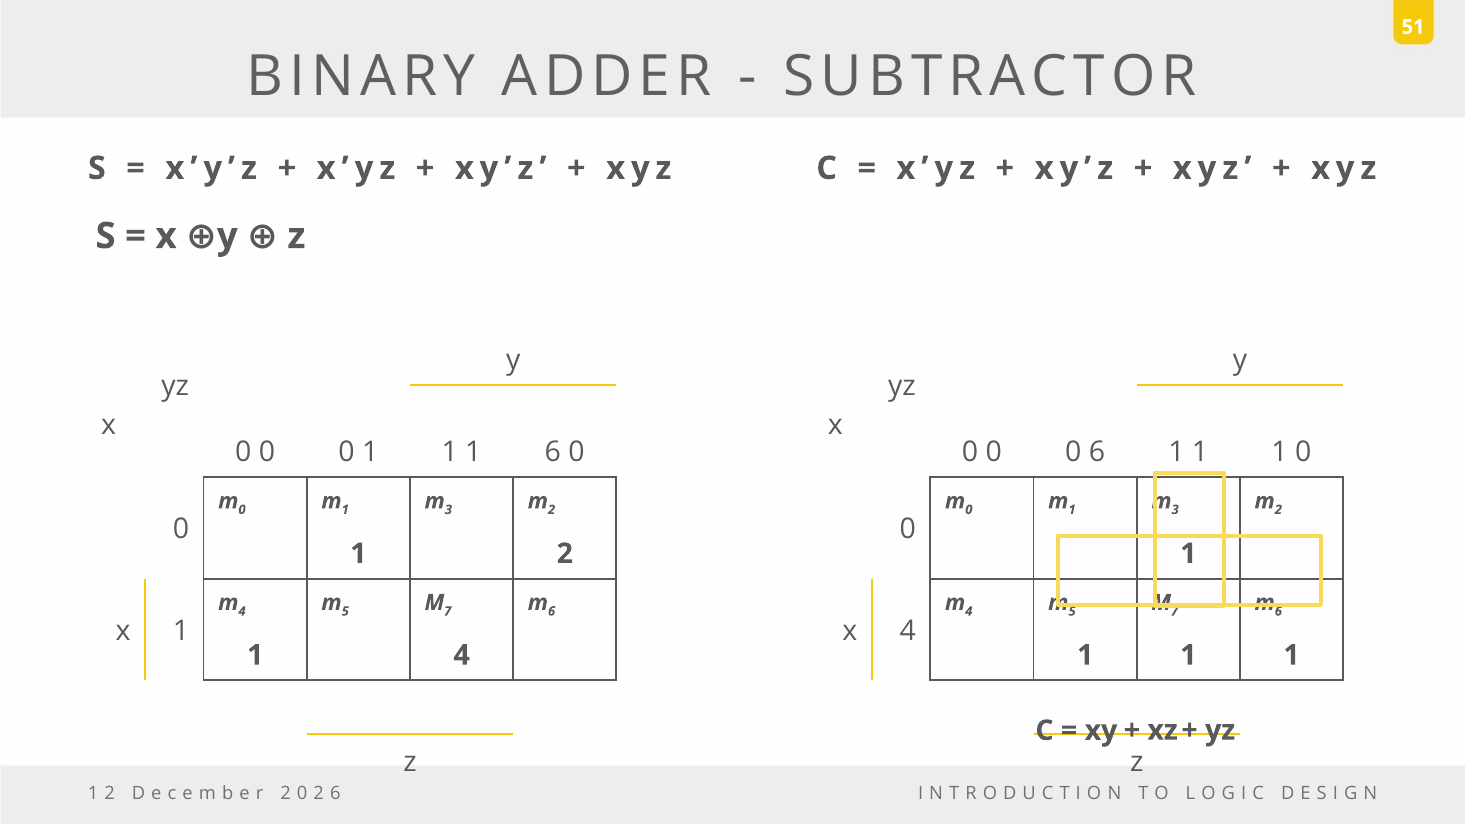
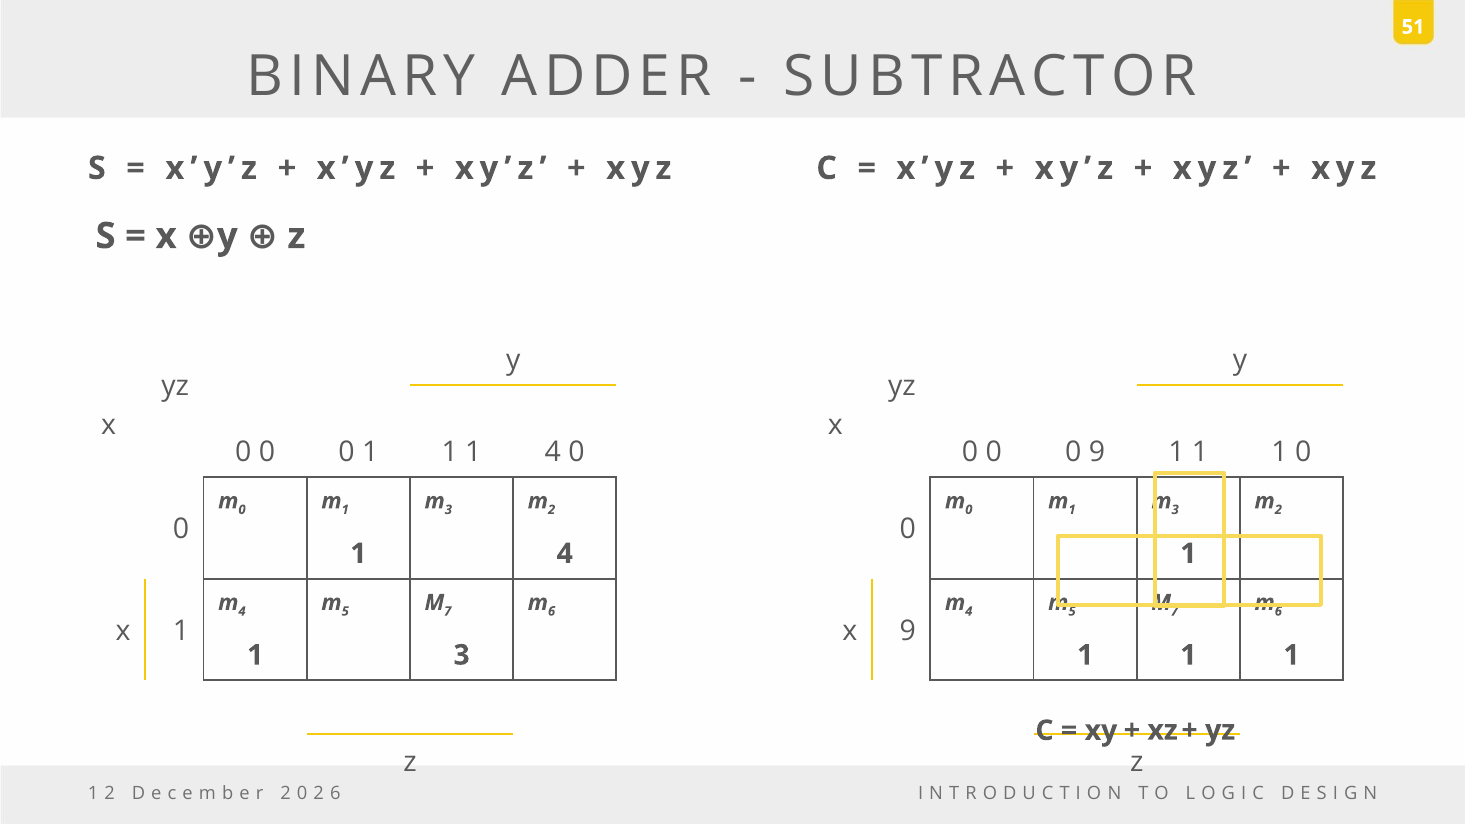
1 1 6: 6 -> 4 (553, 452)
0 6: 6 -> 9 (1097, 452)
2: 2 -> 4 (565, 554)
x 4: 4 -> 9 (908, 631)
1 4: 4 -> 3 (462, 655)
